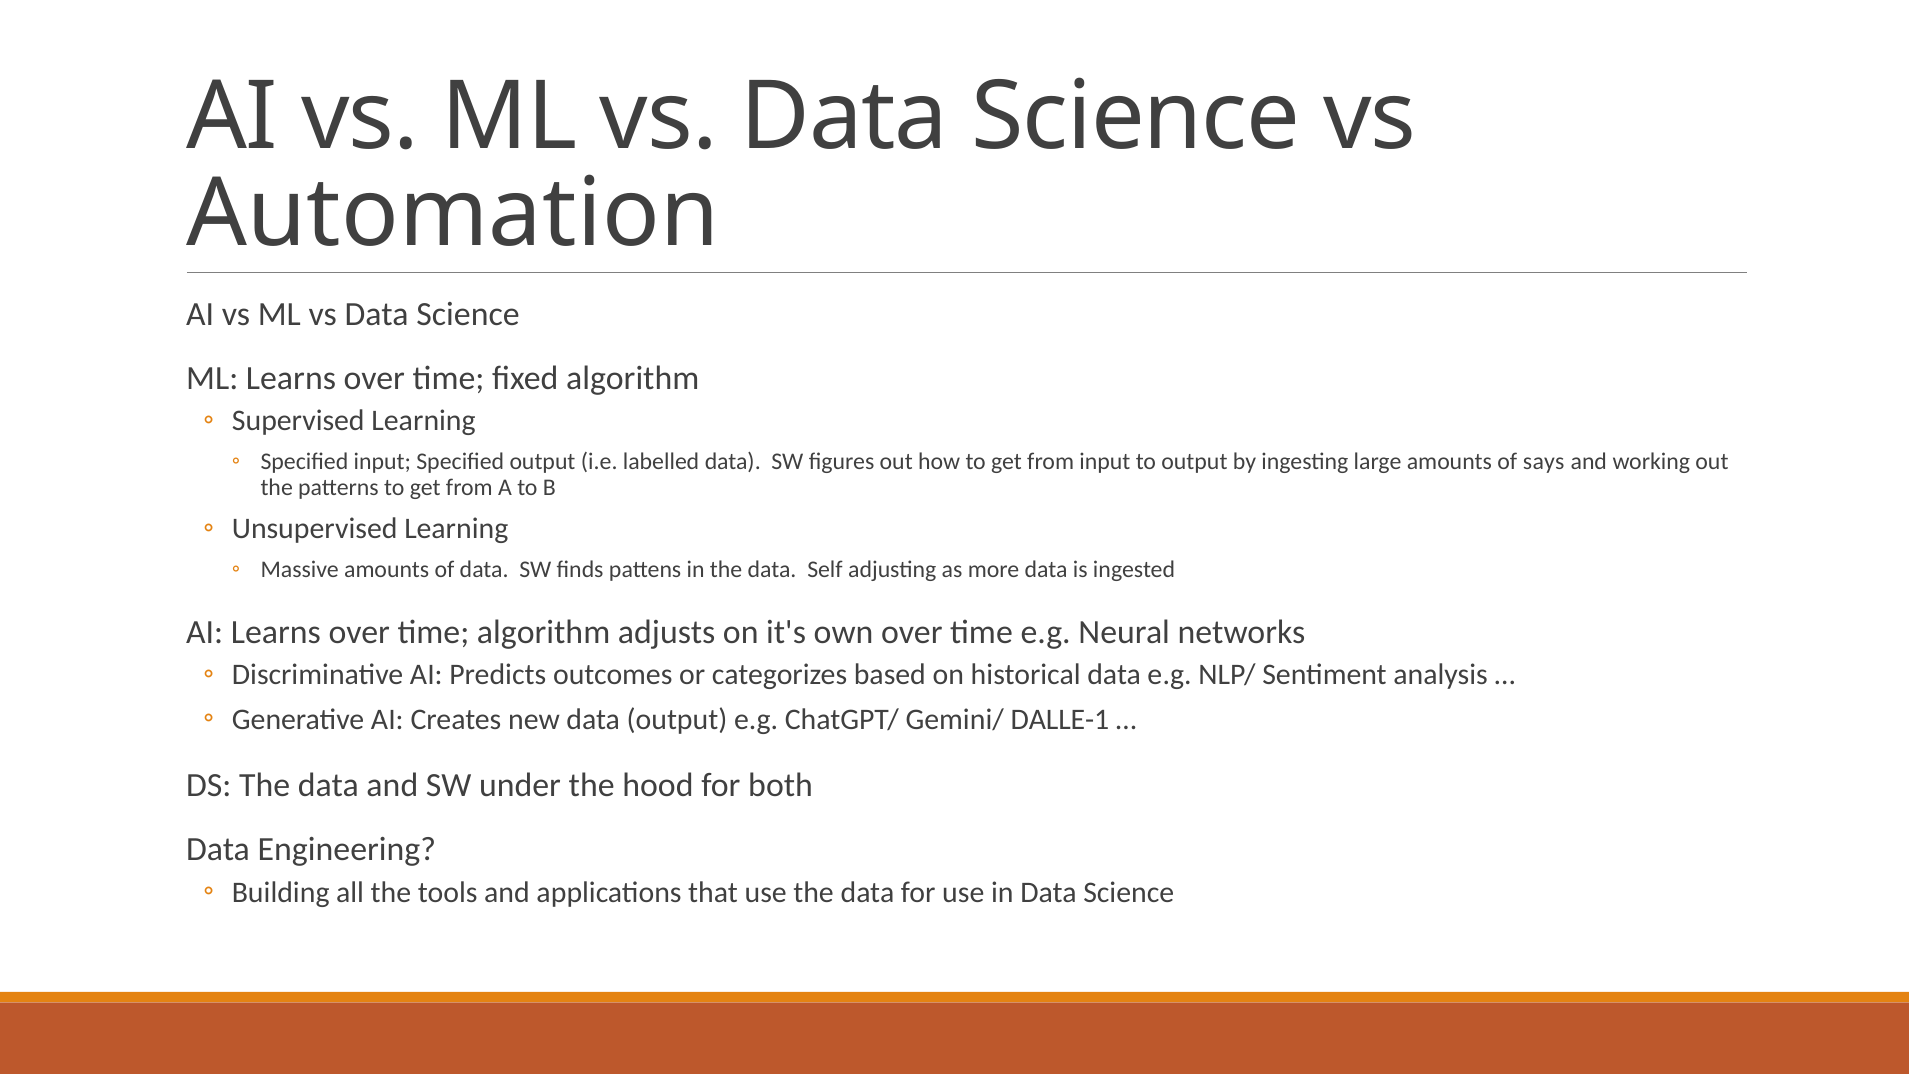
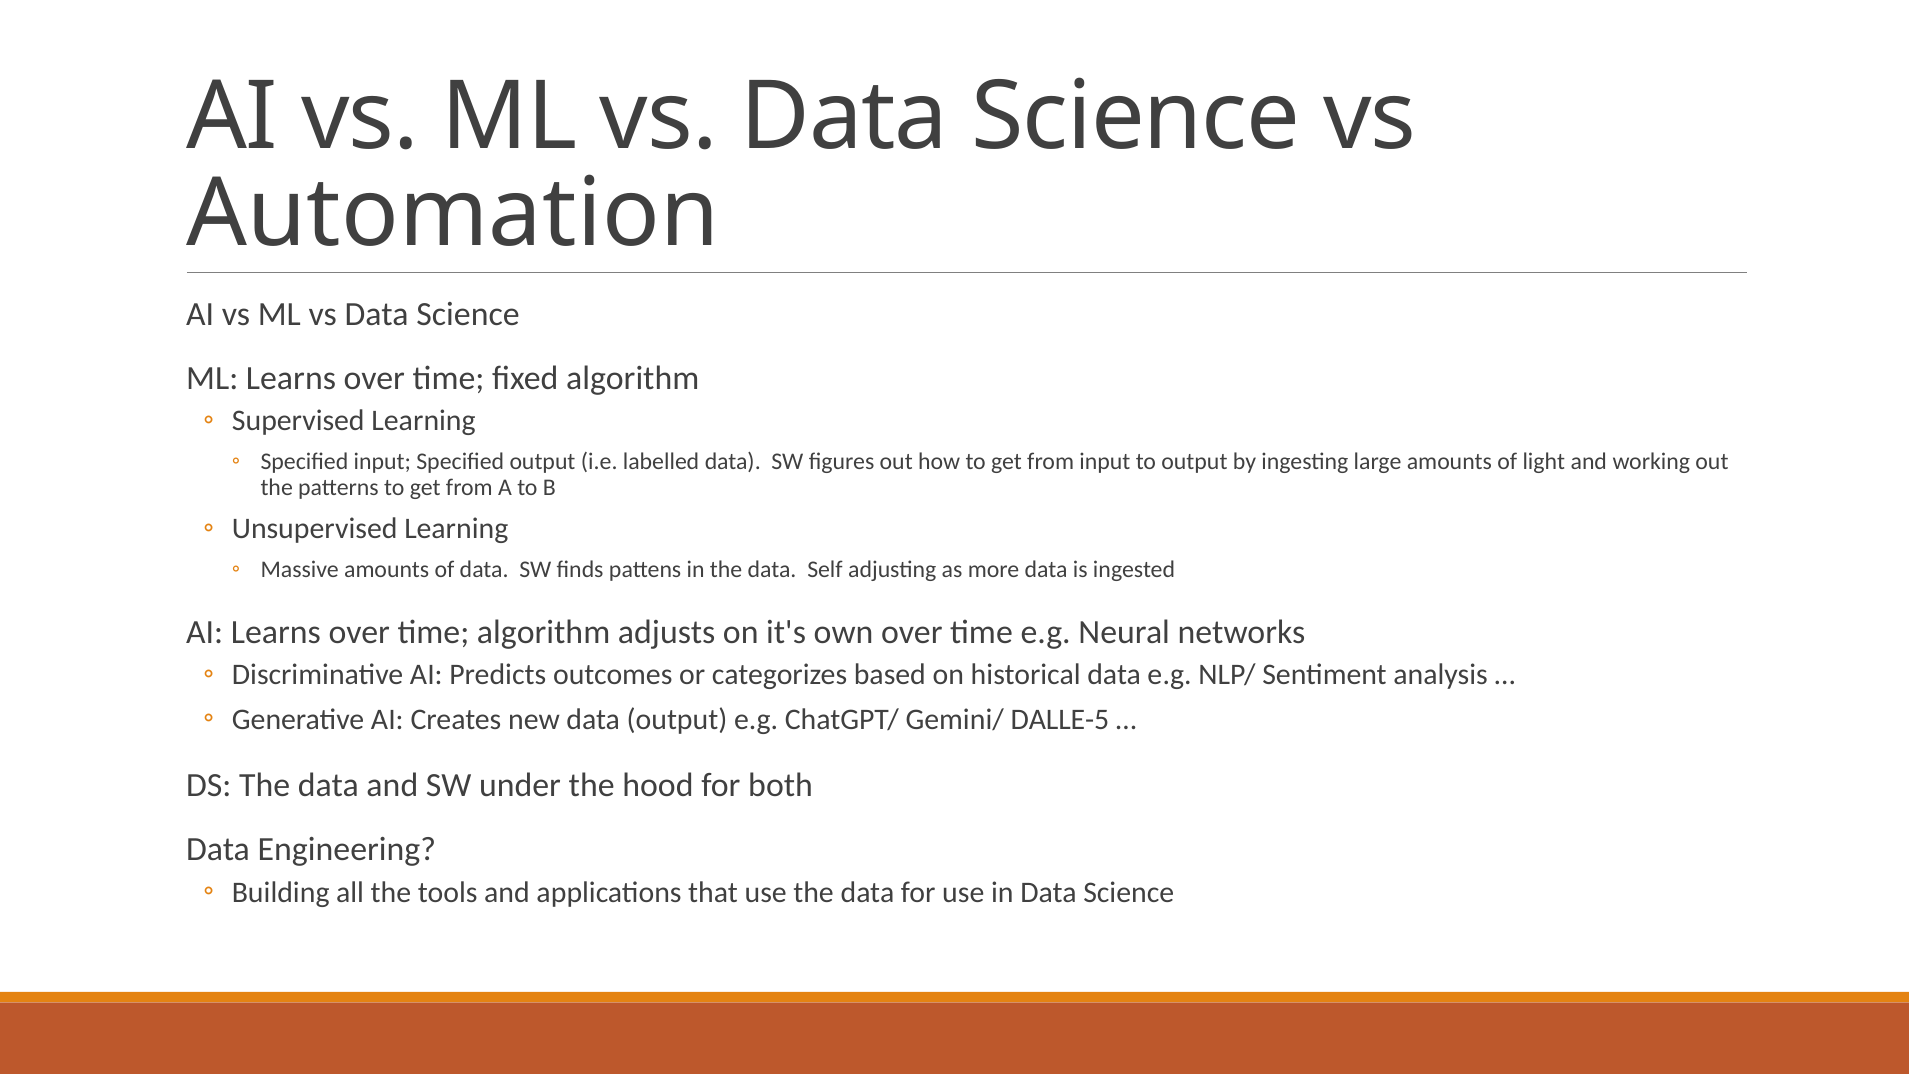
says: says -> light (1544, 462)
DALLE-1: DALLE-1 -> DALLE-5 (1060, 719)
